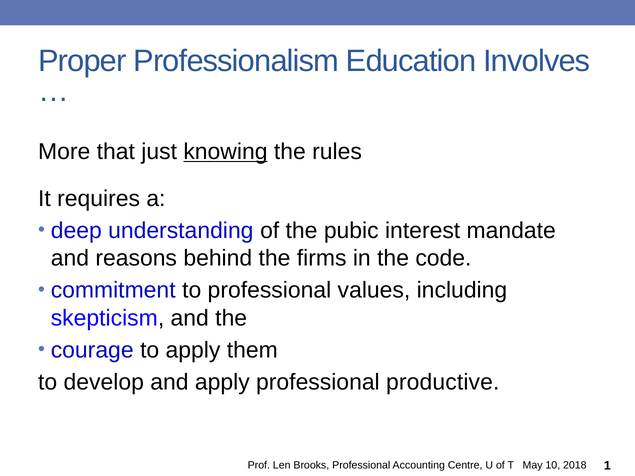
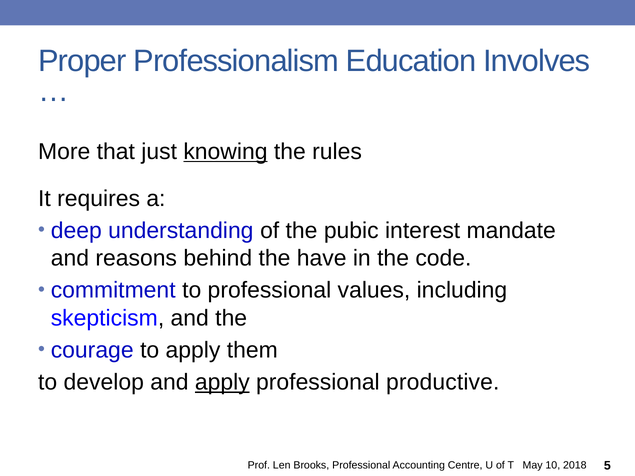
firms: firms -> have (322, 258)
apply underline: none -> present (222, 382)
1: 1 -> 5 (607, 466)
